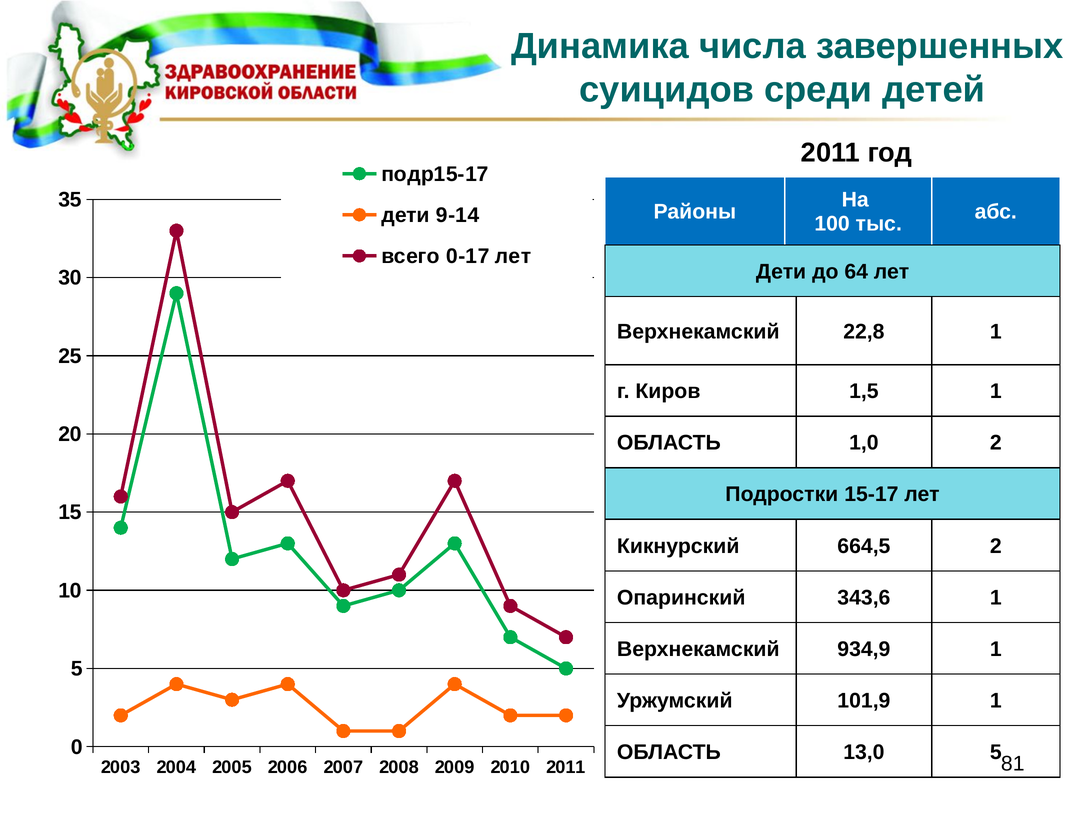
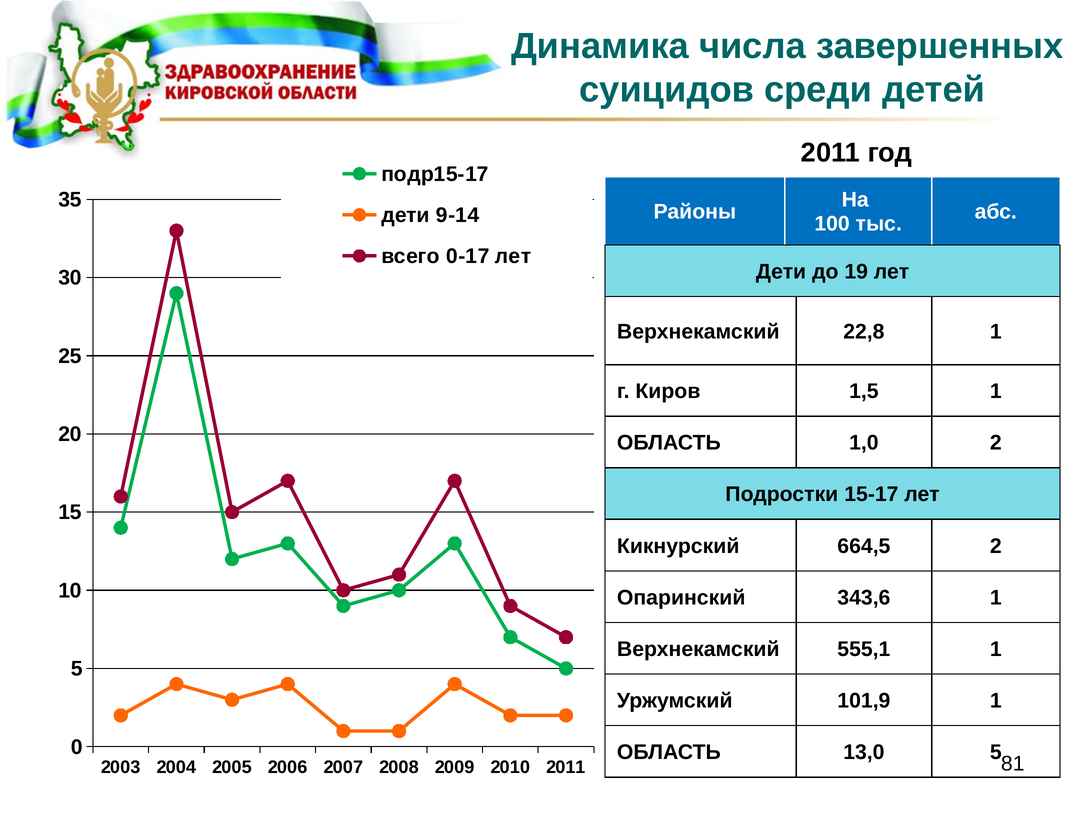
64: 64 -> 19 (856, 272)
934,9: 934,9 -> 555,1 (864, 650)
